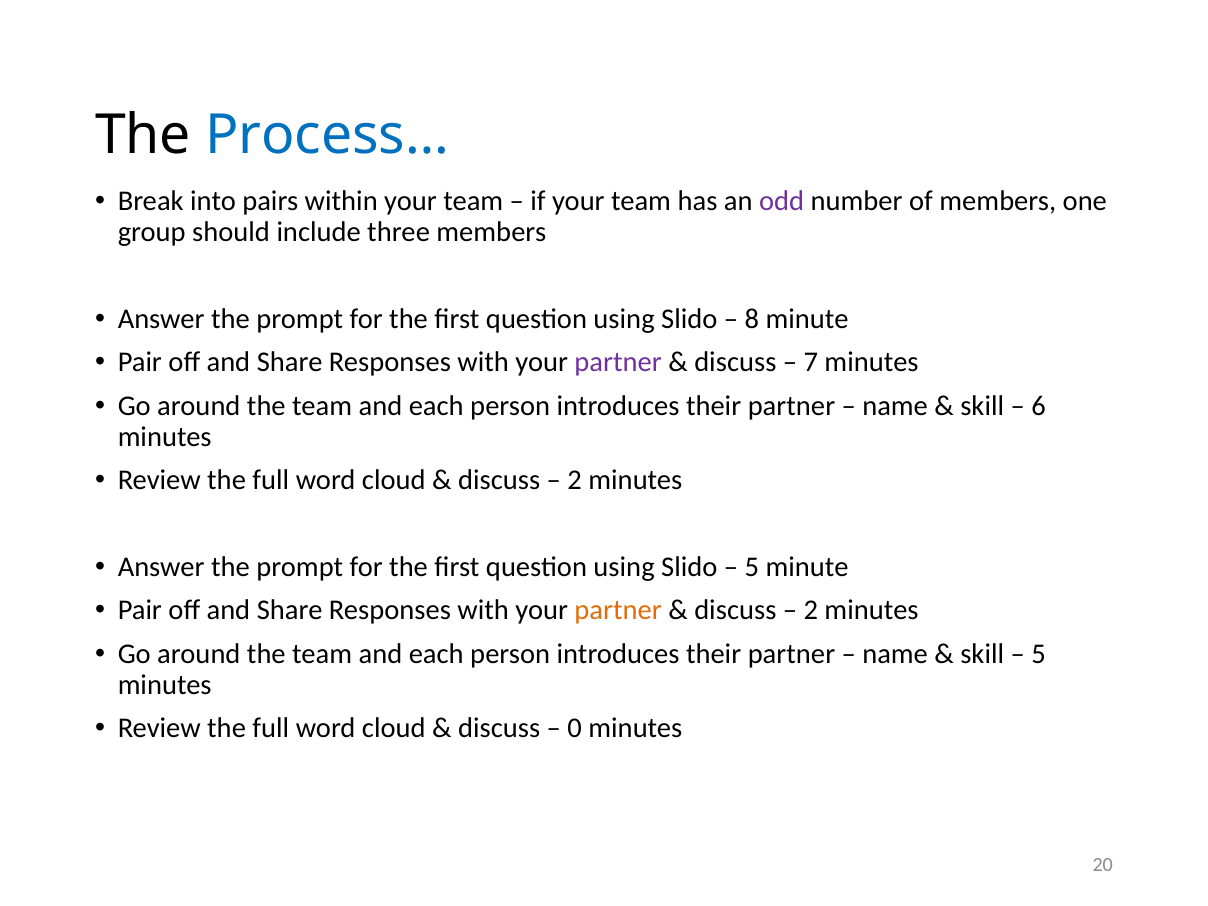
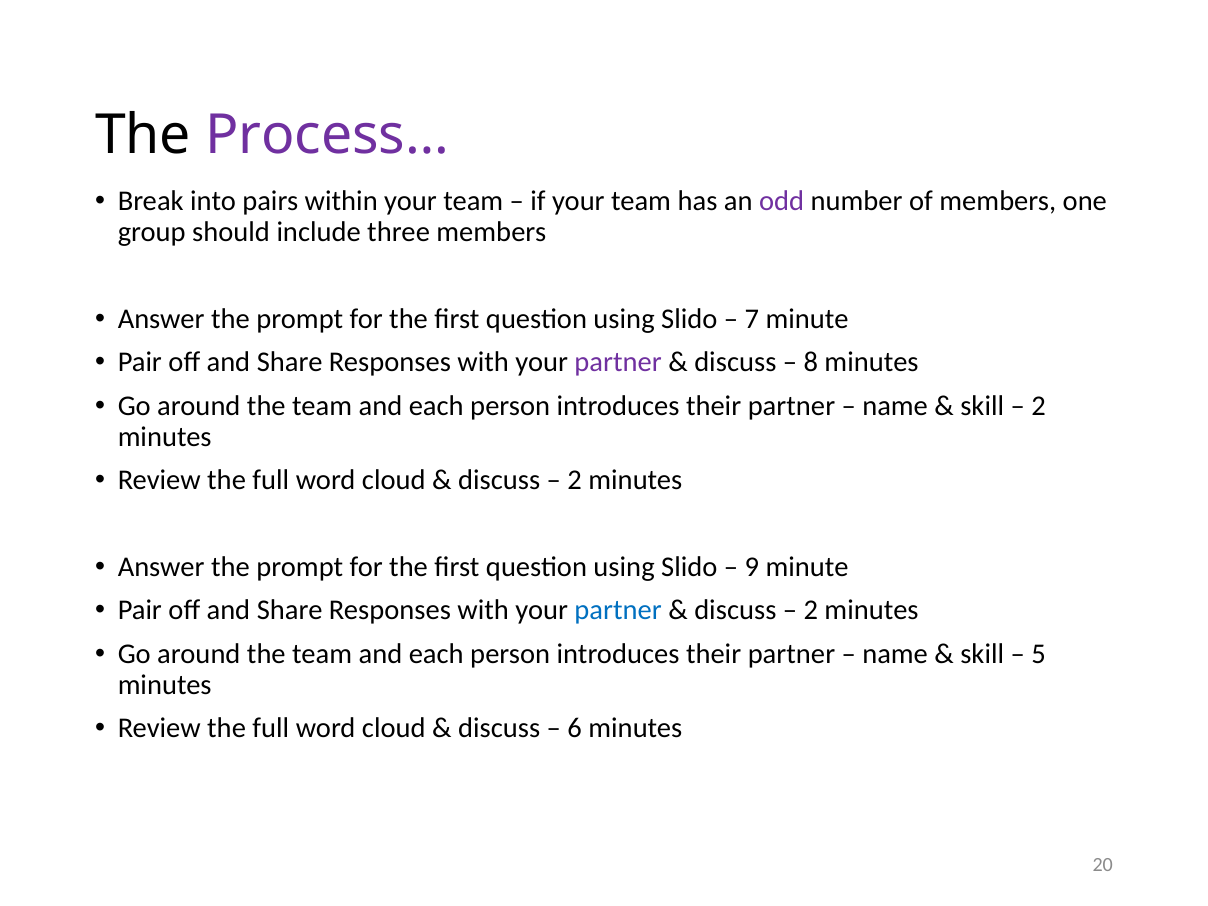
Process… colour: blue -> purple (327, 135)
8: 8 -> 7 (752, 319)
7: 7 -> 8 (811, 362)
6: 6 -> 2 (1039, 406)
5: 5 -> 9 (752, 567)
partner colour: orange -> blue (618, 610)
0: 0 -> 6 (575, 728)
